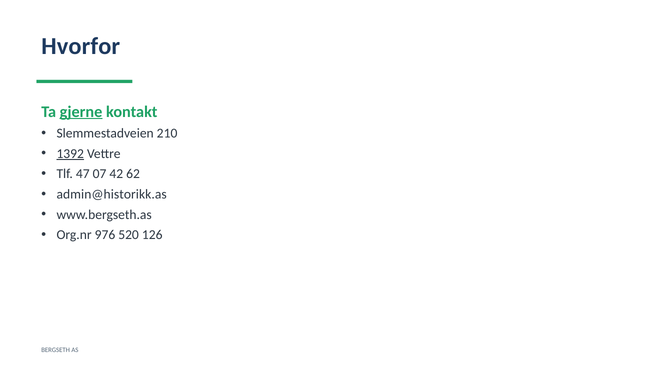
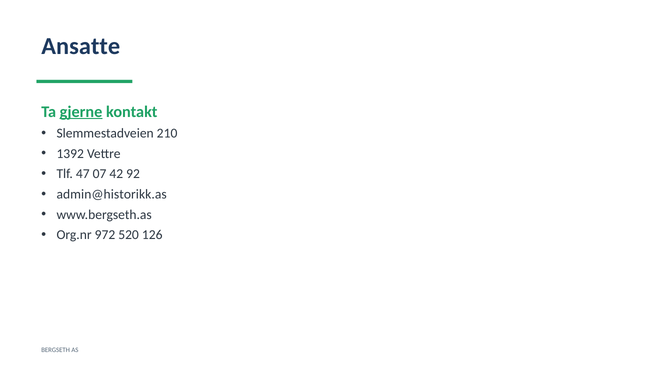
Hvorfor: Hvorfor -> Ansatte (81, 46)
1392 underline: present -> none (70, 154)
62: 62 -> 92 (133, 174)
976: 976 -> 972 (105, 235)
